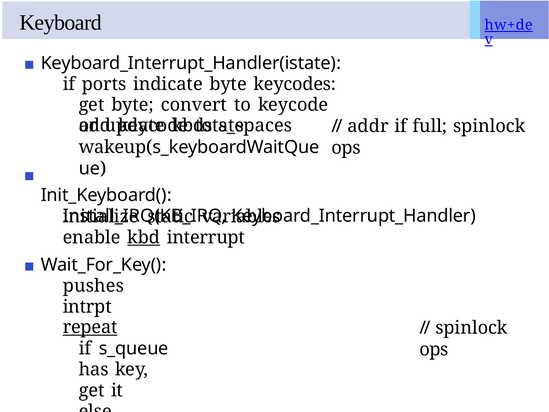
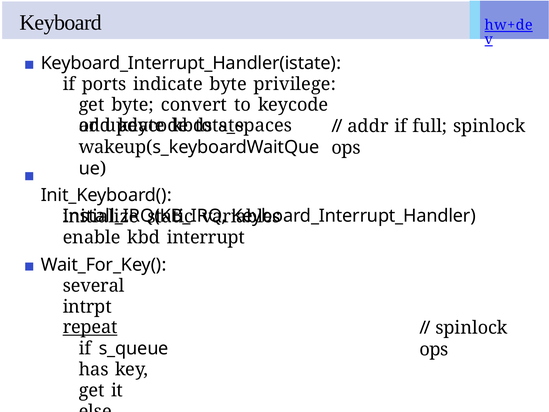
keycodes: keycodes -> privilege (295, 84)
kbd underline: present -> none (144, 237)
pushes: pushes -> several (94, 286)
